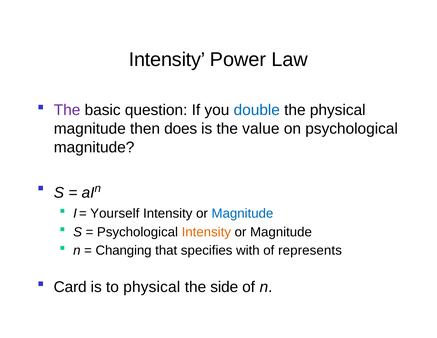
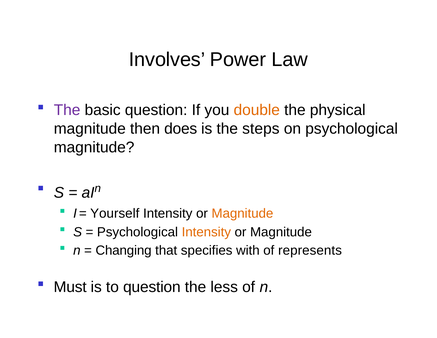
Intensity: Intensity -> Involves (167, 60)
double colour: blue -> orange (257, 110)
value: value -> steps (261, 129)
Magnitude colour: blue -> orange (242, 213)
Card: Card -> Must (70, 287)
to physical: physical -> question (152, 287)
side: side -> less (224, 287)
